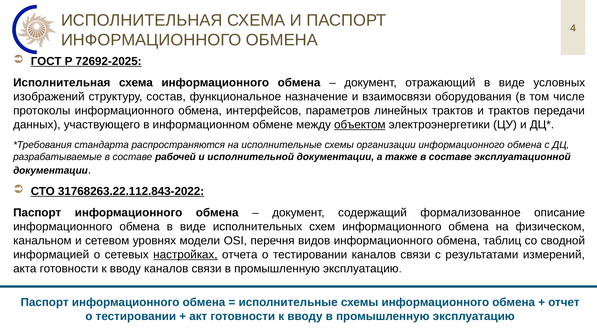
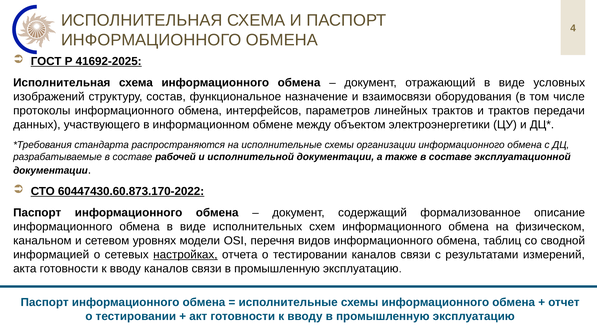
72692-2025: 72692-2025 -> 41692-2025 (109, 61)
объектом underline: present -> none (360, 125)
31768263.22.112.843-2022: 31768263.22.112.843-2022 -> 60447430.60.873.170-2022 (131, 191)
